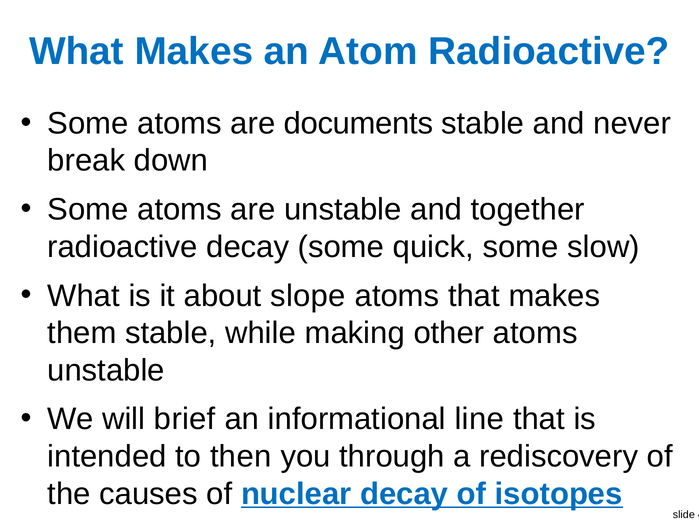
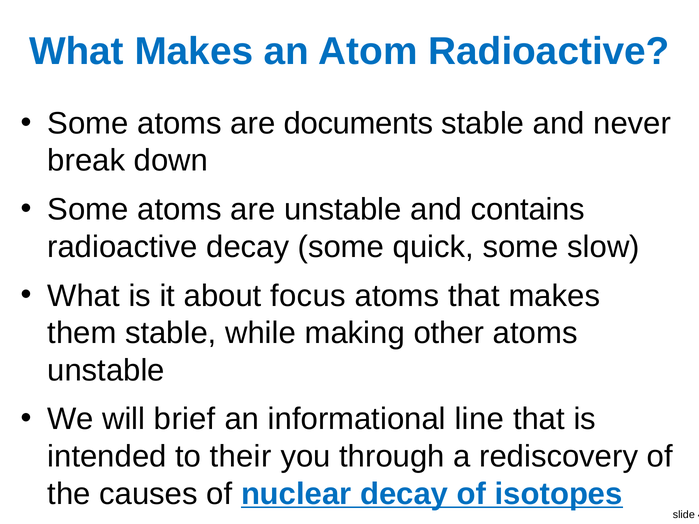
together: together -> contains (528, 210)
slope: slope -> focus (308, 296)
then: then -> their (241, 457)
